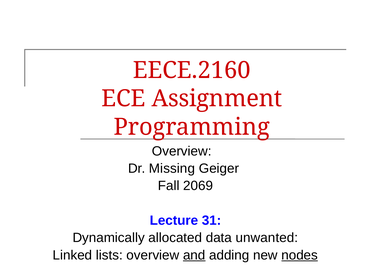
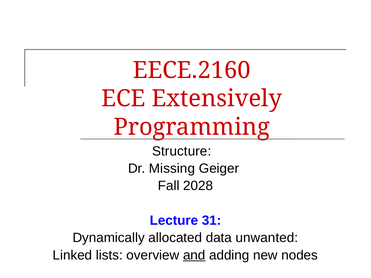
Assignment: Assignment -> Extensively (217, 99)
Overview: Overview -> Structure (182, 151)
2069: 2069 -> 2028 (198, 186)
nodes underline: present -> none (300, 255)
